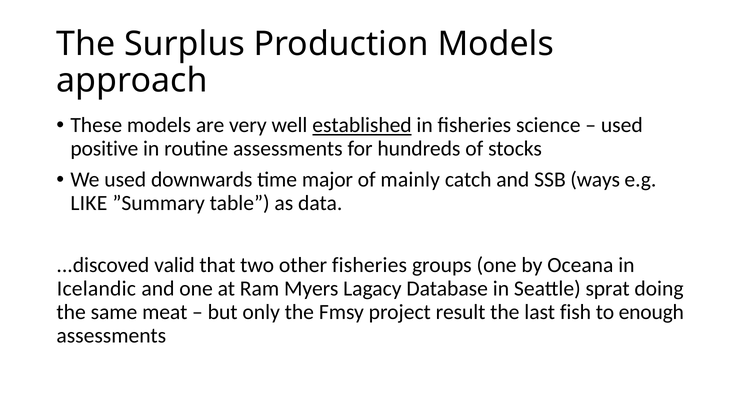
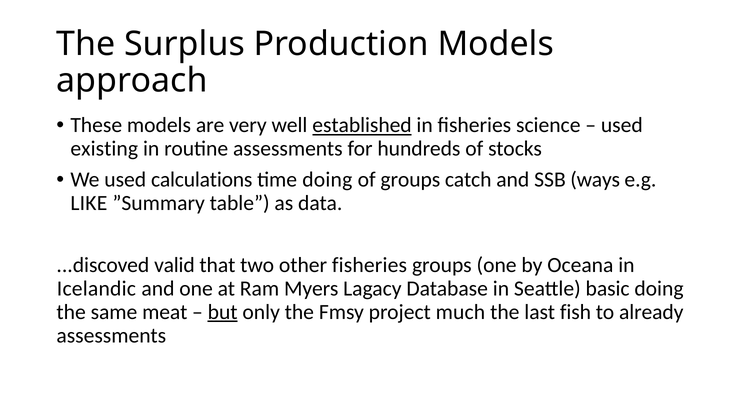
positive: positive -> existing (104, 149)
downwards: downwards -> calculations (202, 180)
time major: major -> doing (327, 180)
of mainly: mainly -> groups (410, 180)
sprat: sprat -> basic (608, 289)
but underline: none -> present (223, 312)
result: result -> much (460, 312)
enough: enough -> already (651, 312)
